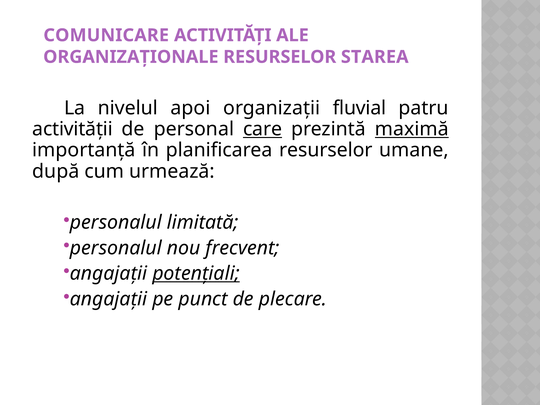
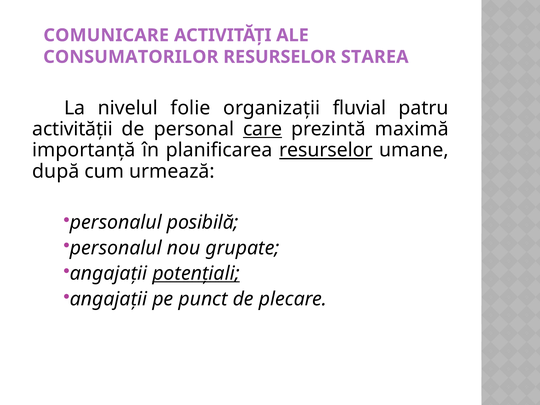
ORGANIZAŢIONALE: ORGANIZAŢIONALE -> CONSUMATORILOR (131, 57)
apoi: apoi -> folie (191, 108)
maximă underline: present -> none (412, 129)
resurselor underline: none -> present (326, 150)
limitată: limitată -> posibilă (203, 222)
frecvent: frecvent -> grupate (243, 248)
